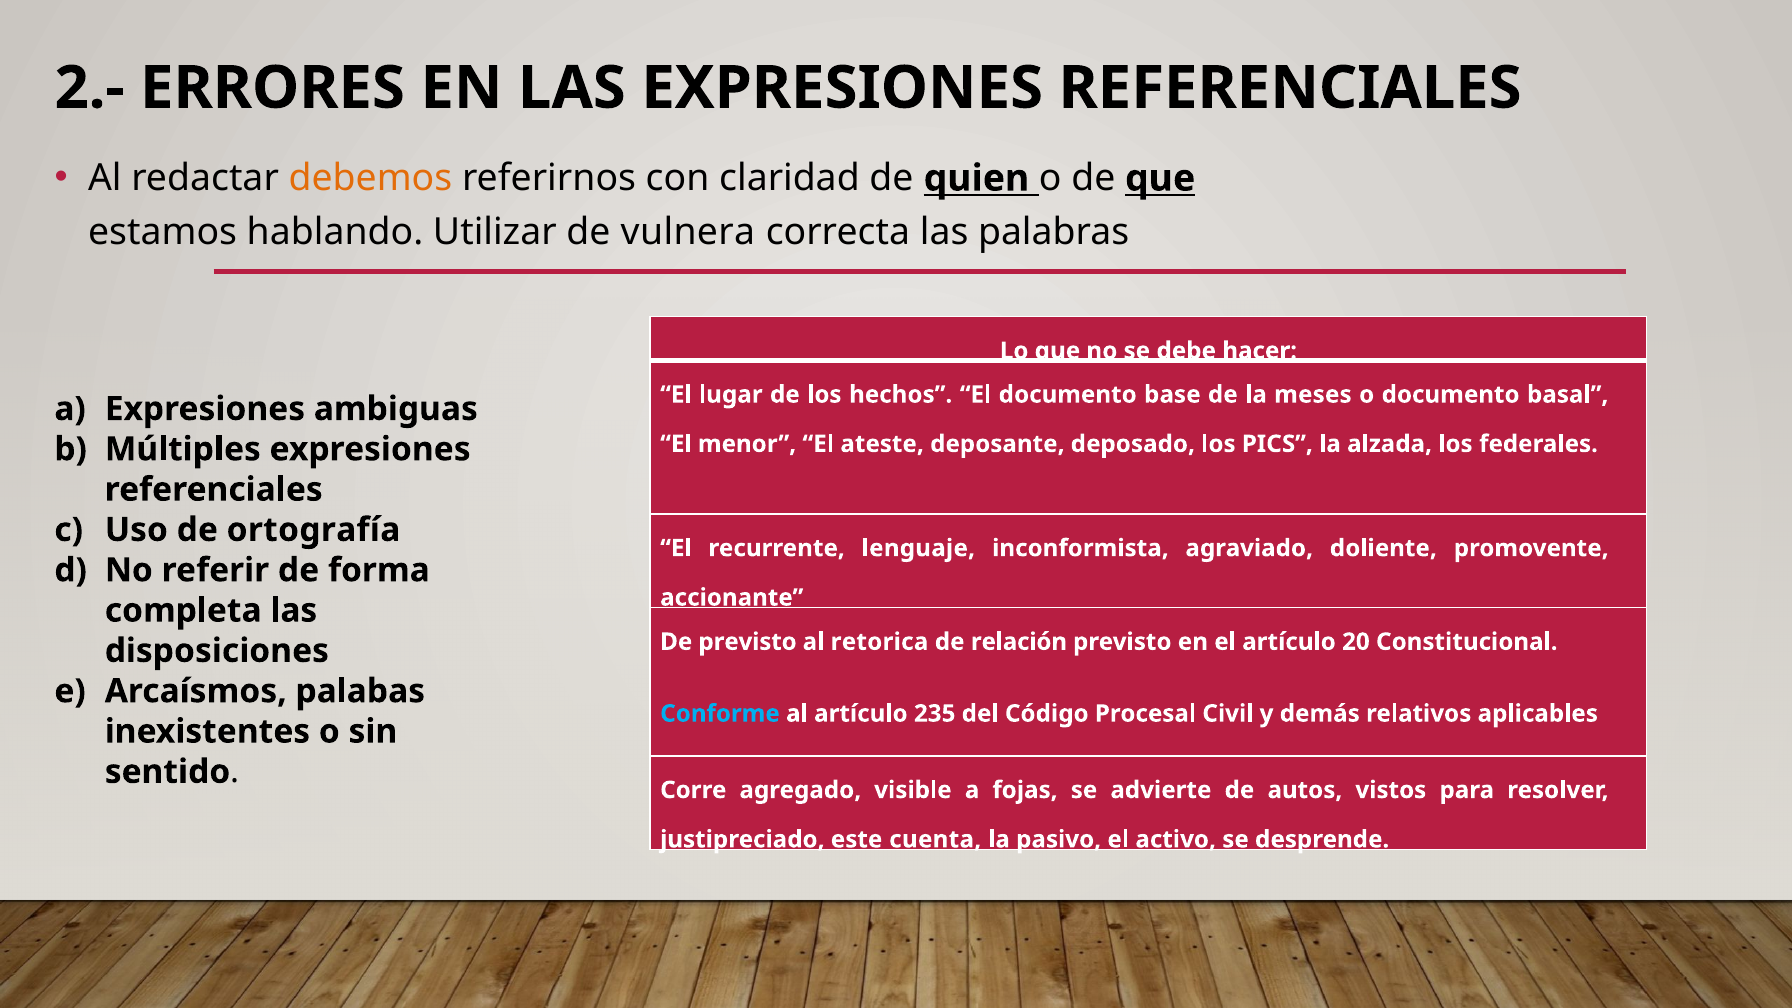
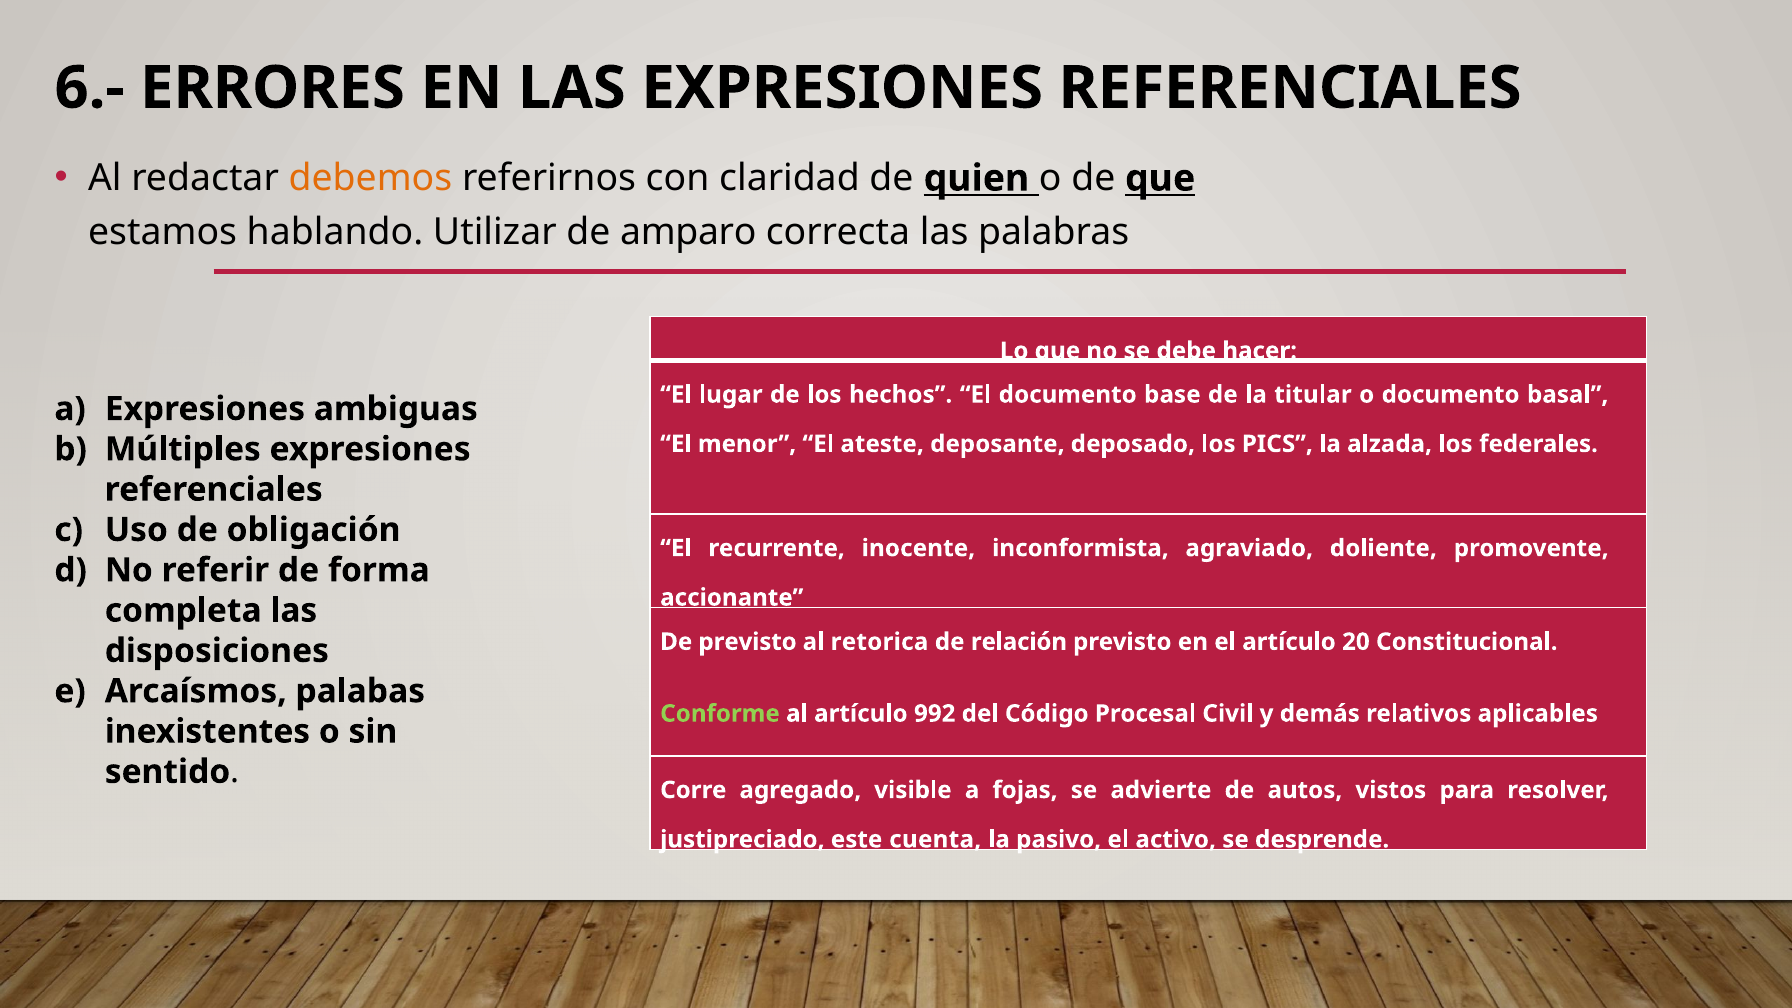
2.-: 2.- -> 6.- (90, 88)
vulnera: vulnera -> amparo (688, 232)
meses: meses -> titular (1313, 395)
ortografía: ortografía -> obligación (314, 530)
lenguaje: lenguaje -> inocente (918, 548)
Conforme colour: light blue -> light green (720, 714)
235: 235 -> 992 (935, 714)
